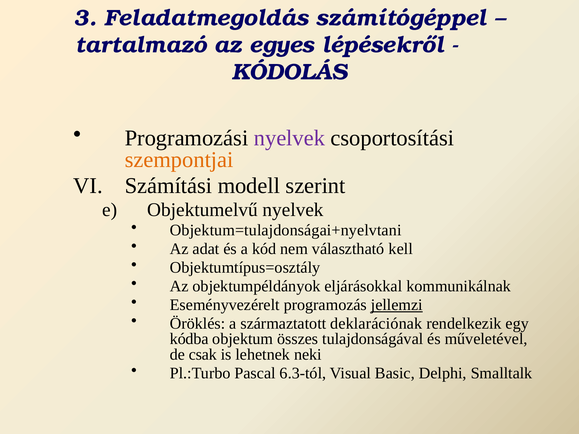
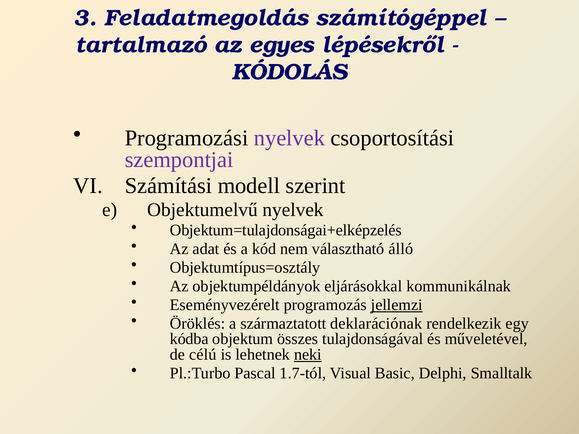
szempontjai colour: orange -> purple (179, 160)
Objektum=tulajdonságai+nyelvtani: Objektum=tulajdonságai+nyelvtani -> Objektum=tulajdonságai+elképzelés (286, 230)
kell: kell -> álló (401, 249)
csak: csak -> célú (203, 355)
neki underline: none -> present (308, 355)
6.3-tól: 6.3-tól -> 1.7-tól (303, 373)
